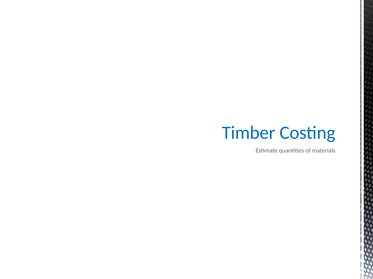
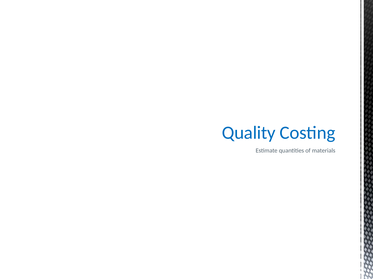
Timber: Timber -> Quality (249, 133)
